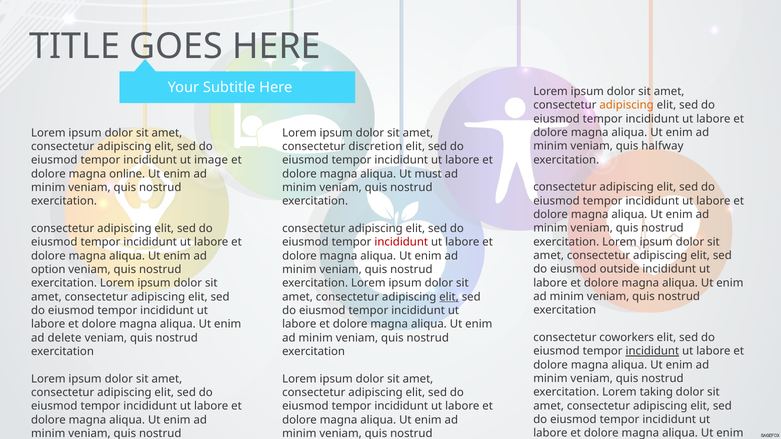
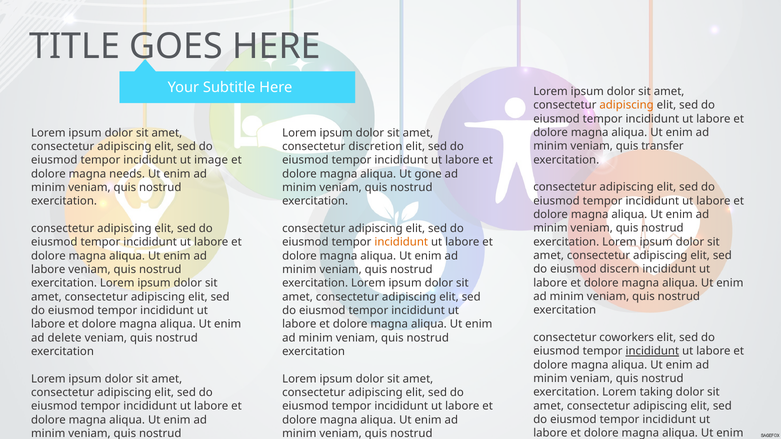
halfway: halfway -> transfer (662, 146)
online: online -> needs (127, 174)
must: must -> gone (428, 174)
incididunt colour: red -> orange (401, 242)
outside: outside -> discern (619, 269)
option: option -> labore (48, 270)
elit underline: present -> none (449, 297)
